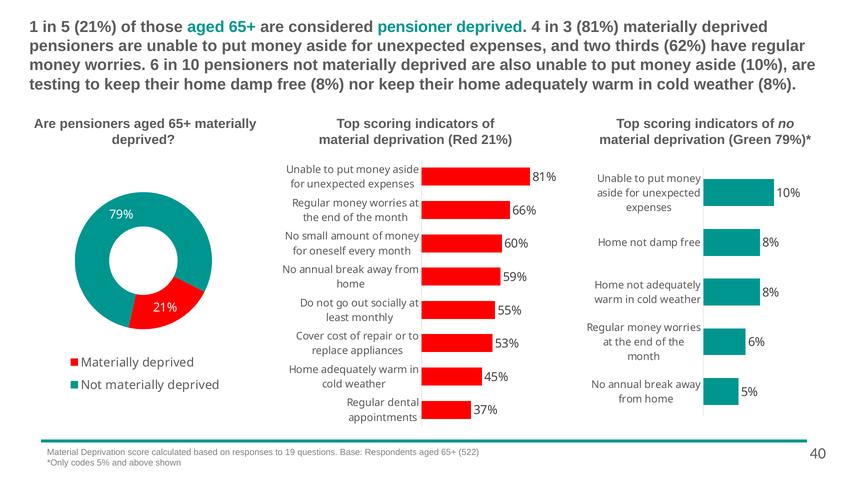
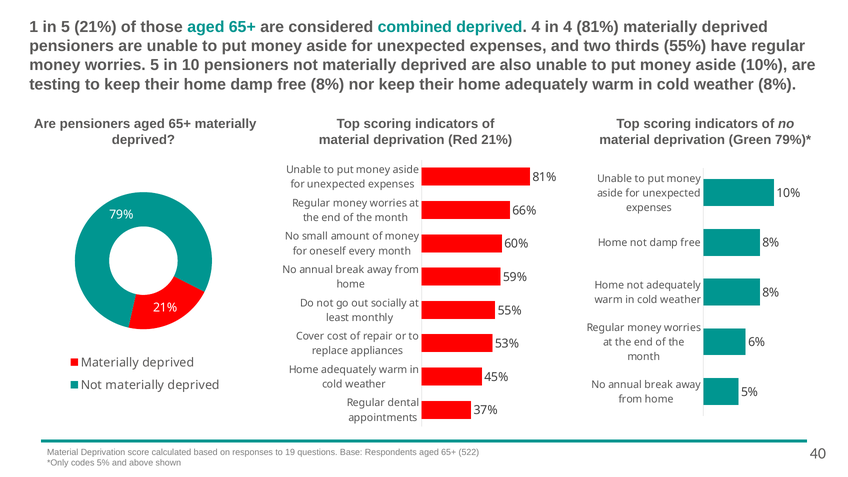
pensioner: pensioner -> combined (415, 27)
in 3: 3 -> 4 (568, 27)
thirds 62%: 62% -> 55% (685, 46)
worries 6: 6 -> 5 (155, 65)
